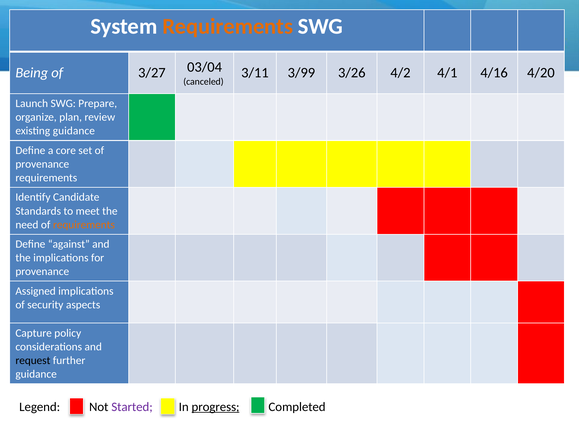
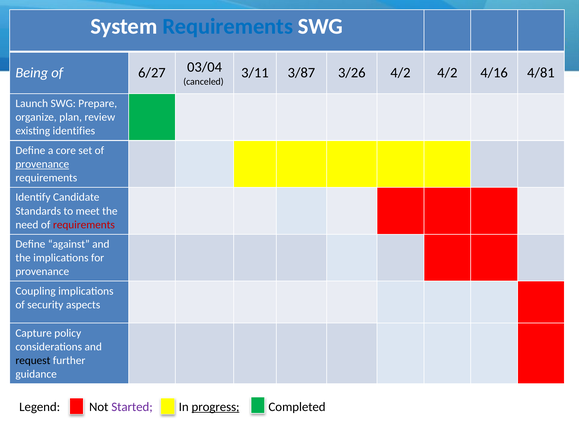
Requirements colour: orange -> blue (228, 27)
3/27: 3/27 -> 6/27 (152, 73)
3/99: 3/99 -> 3/87 (301, 73)
4/2 4/1: 4/1 -> 4/2 (447, 73)
4/20: 4/20 -> 4/81 (541, 73)
existing guidance: guidance -> identifies (74, 131)
provenance underline: none -> present (42, 164)
requirements colour: orange -> red (84, 225)
Assigned: Assigned -> Coupling (36, 291)
